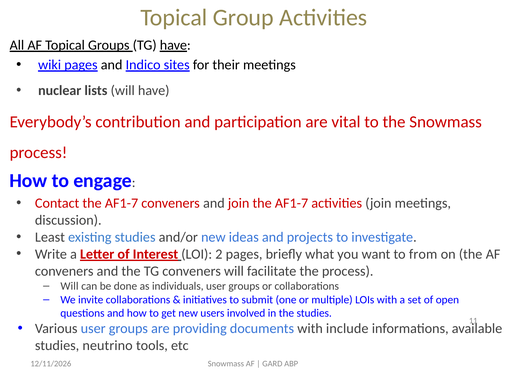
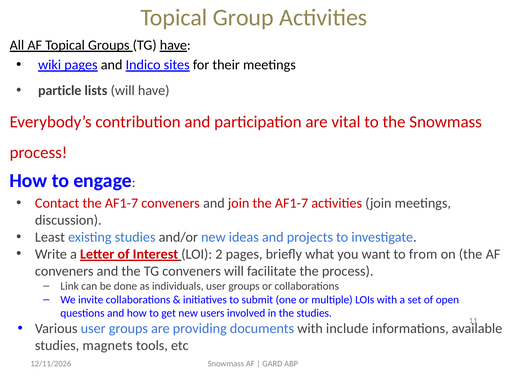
nuclear: nuclear -> particle (60, 90)
Will: Will -> Link (70, 286)
neutrino: neutrino -> magnets (108, 346)
